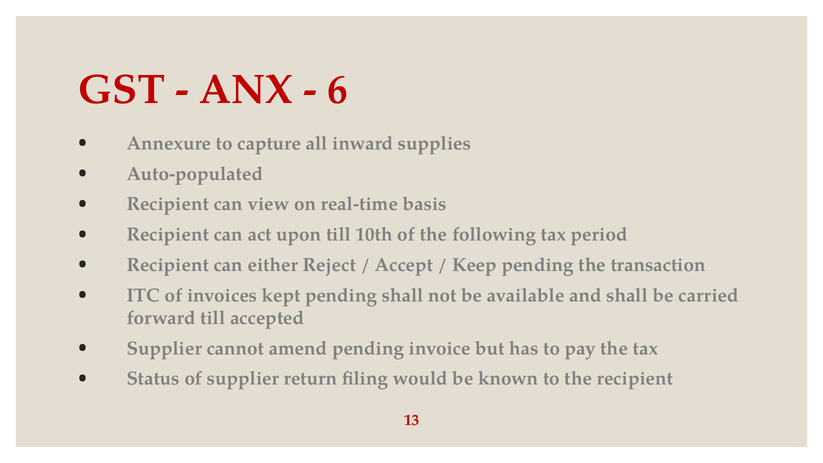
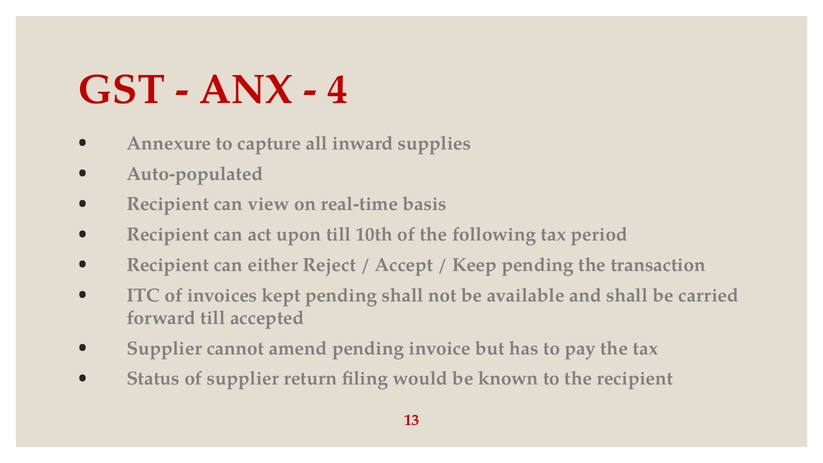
6: 6 -> 4 (337, 89)
